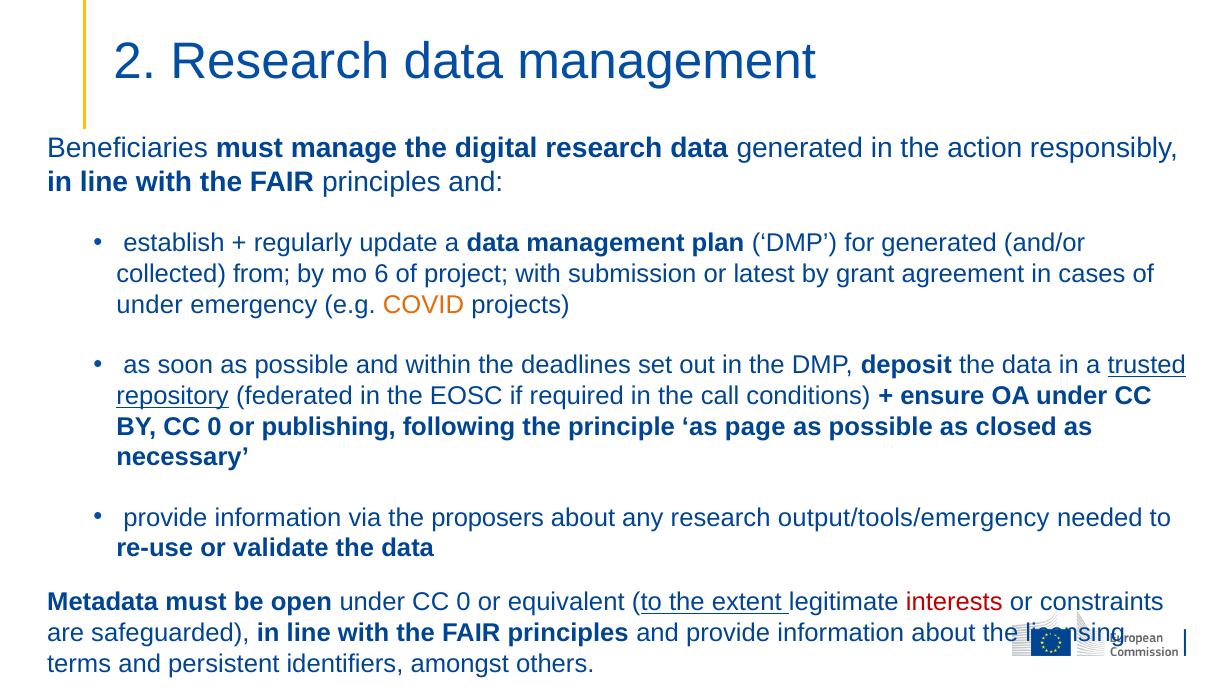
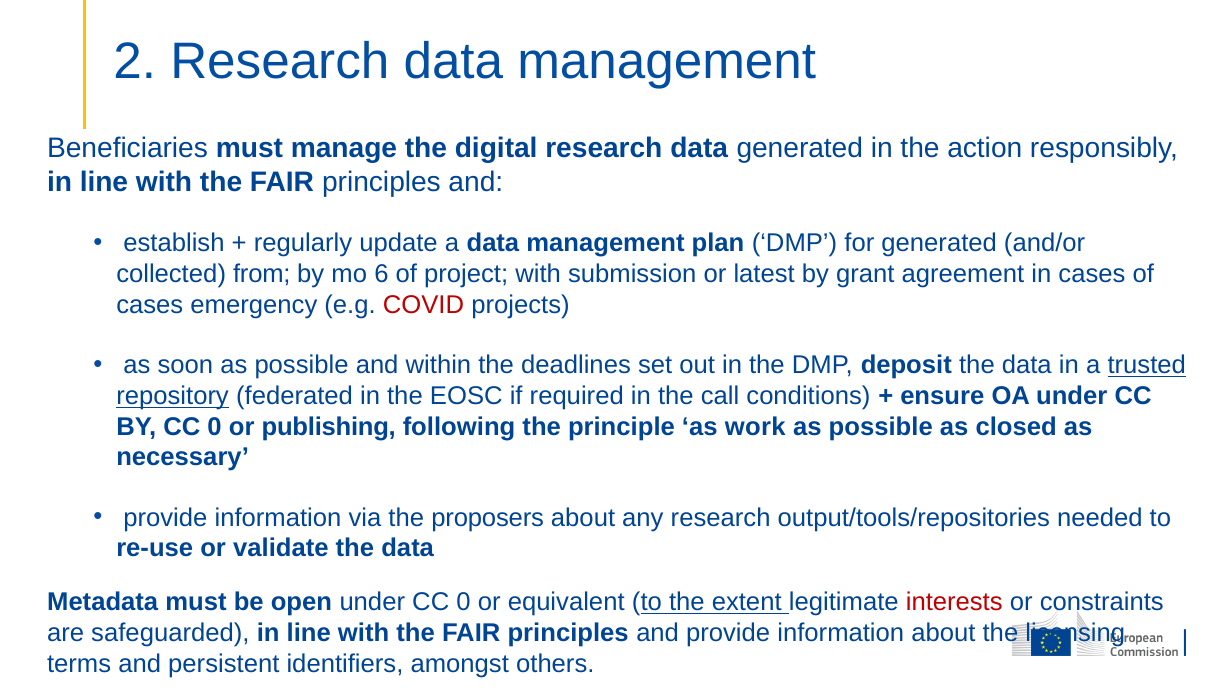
under: under -> cases (150, 305)
COVID colour: orange -> red (423, 305)
page: page -> work (755, 427)
output/tools/emergency: output/tools/emergency -> output/tools/repositories (914, 518)
